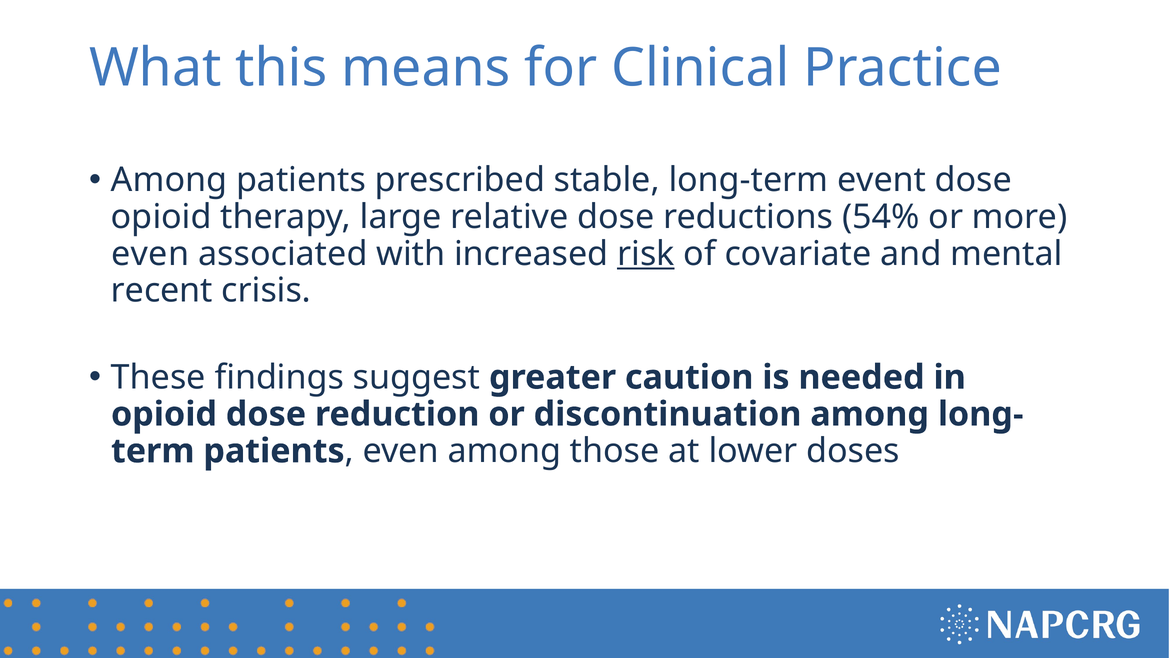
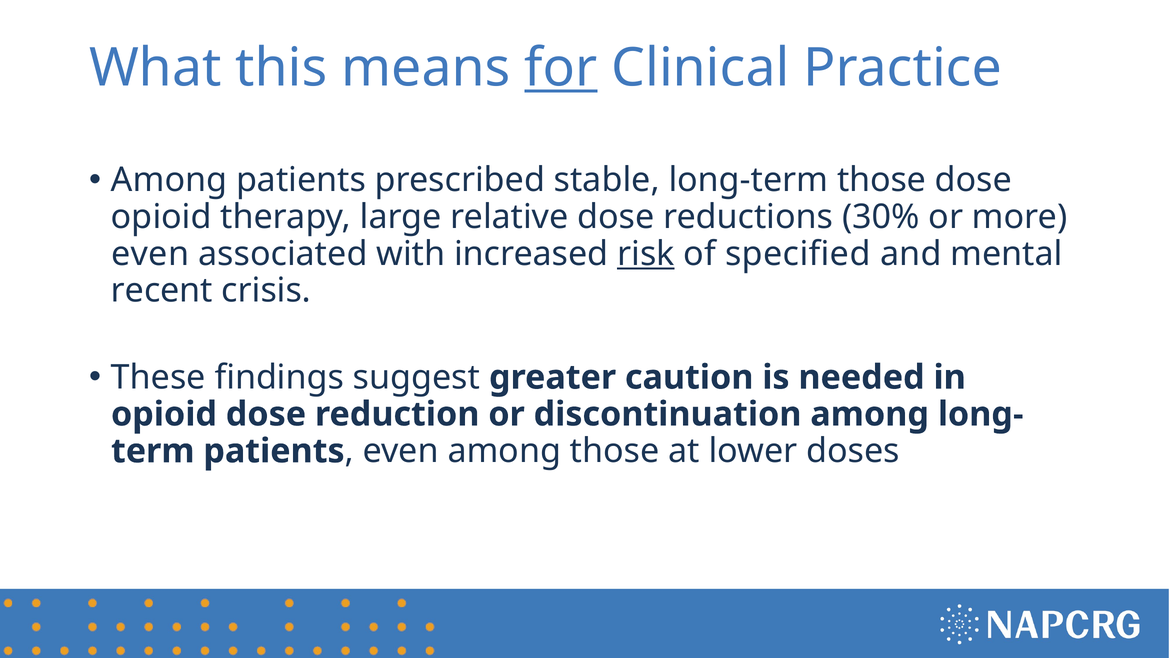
for underline: none -> present (561, 68)
long-term event: event -> those (882, 180)
54%: 54% -> 30% (881, 217)
covariate: covariate -> specified (798, 254)
